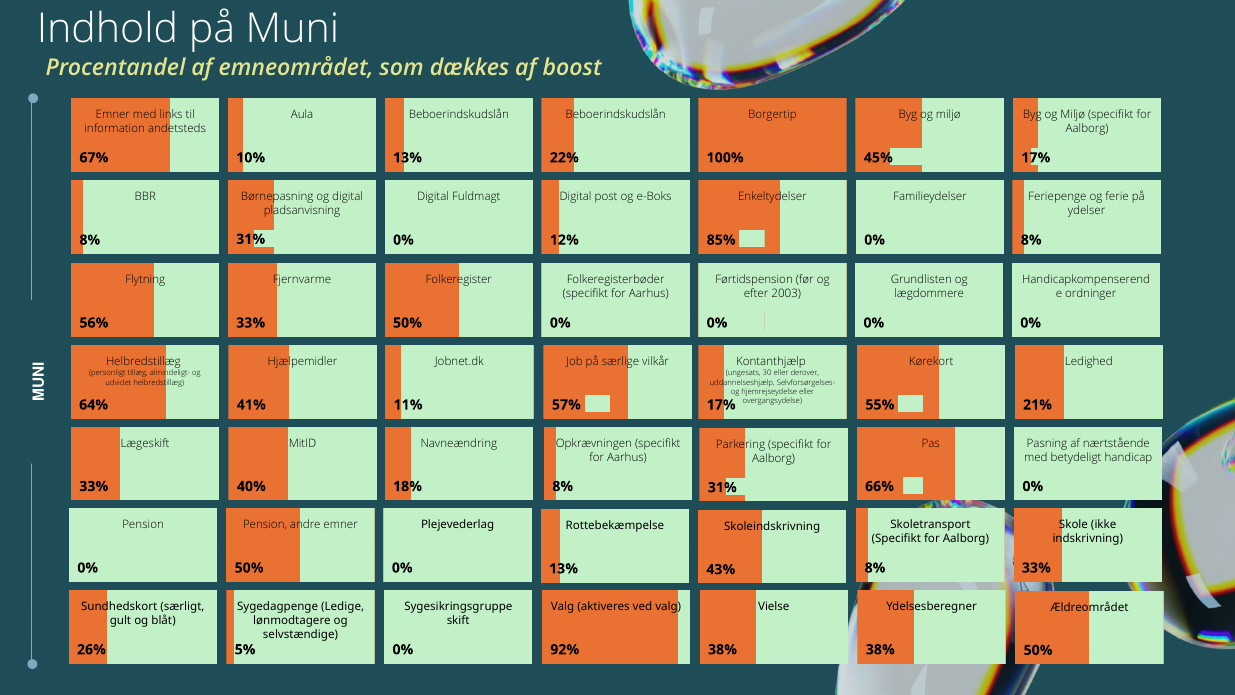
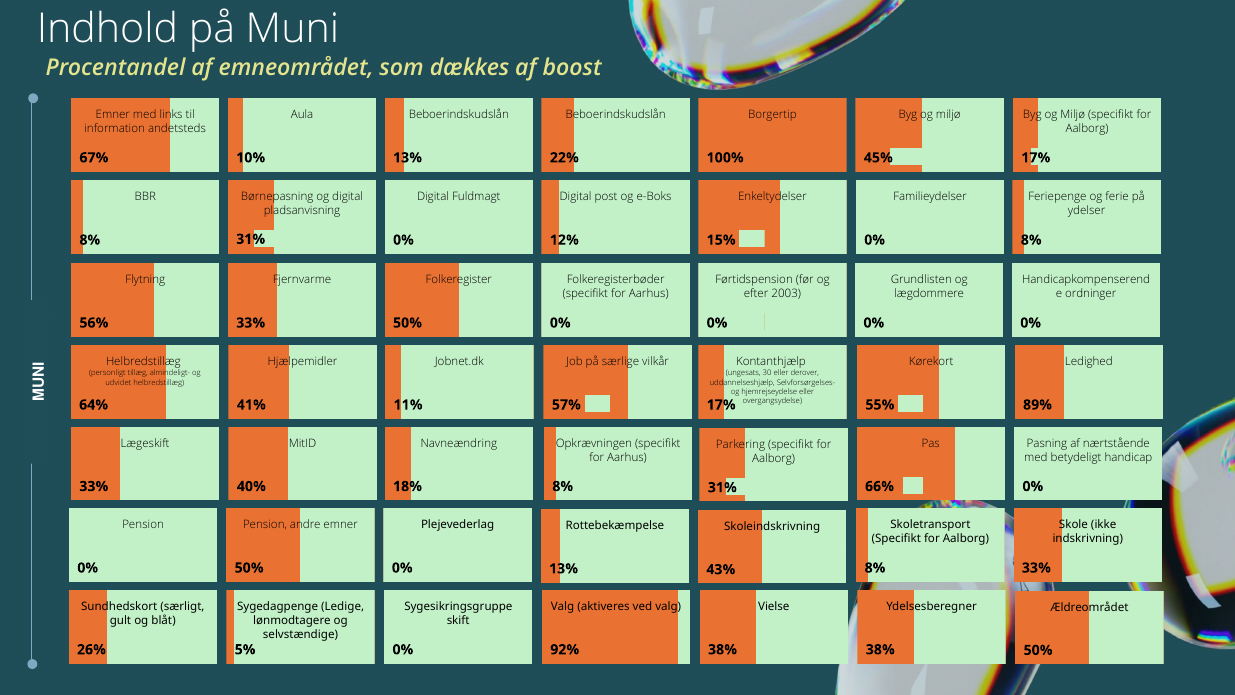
85%: 85% -> 15% (721, 240)
21%: 21% -> 89% (1038, 405)
